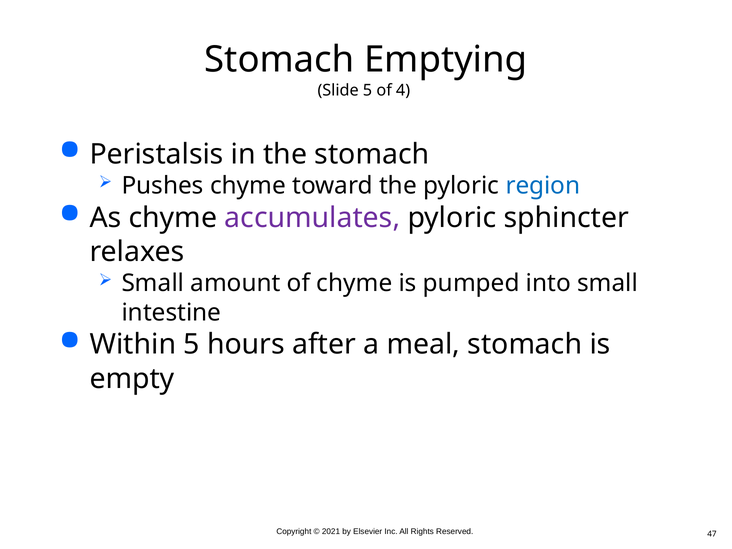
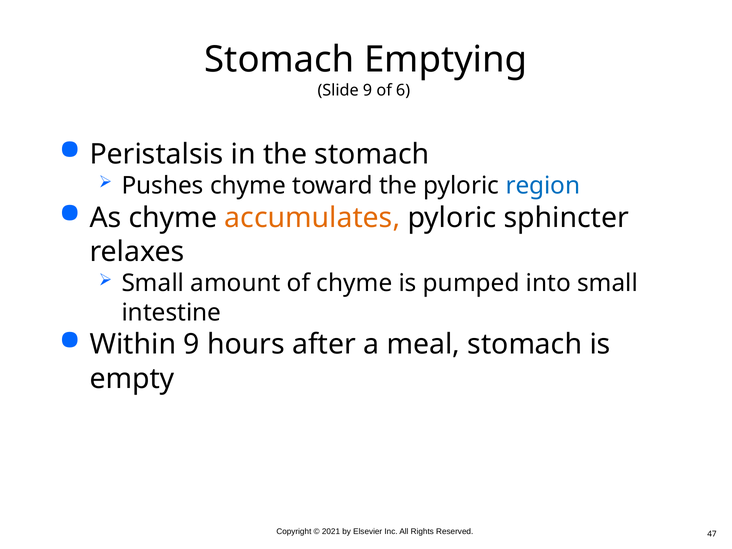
Slide 5: 5 -> 9 (368, 90)
4: 4 -> 6 (403, 90)
accumulates colour: purple -> orange (312, 218)
Within 5: 5 -> 9 (192, 345)
